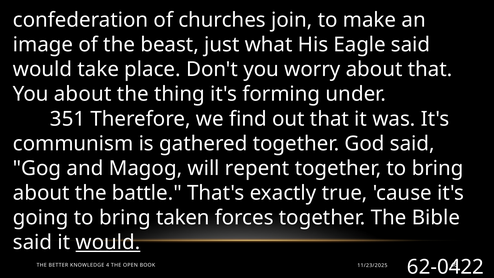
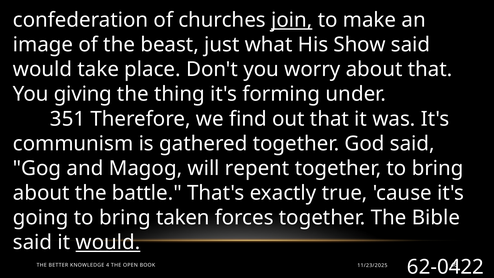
join underline: none -> present (292, 20)
Eagle: Eagle -> Show (360, 45)
You about: about -> giving (83, 94)
